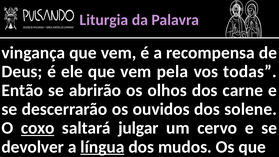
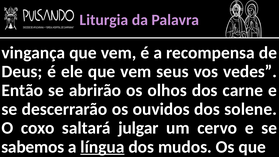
pela: pela -> seus (172, 71)
todas: todas -> vedes (250, 71)
coxo underline: present -> none (38, 128)
devolver: devolver -> sabemos (33, 147)
